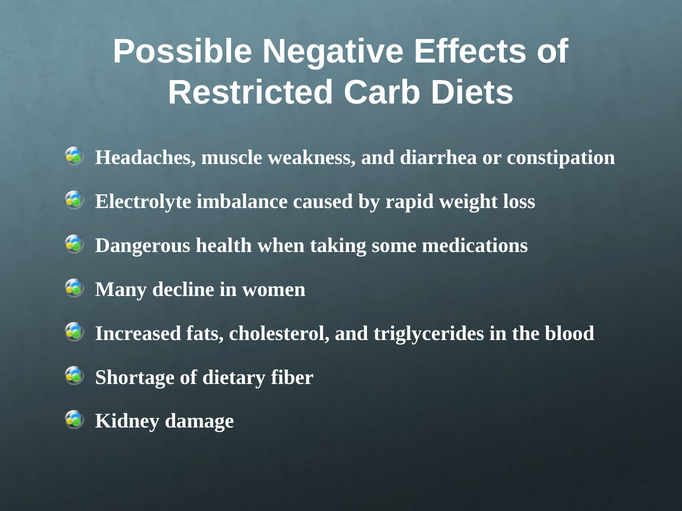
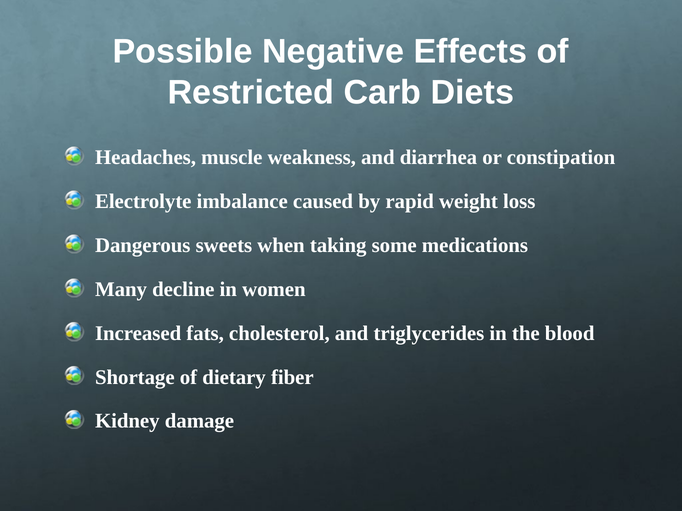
health: health -> sweets (224, 246)
